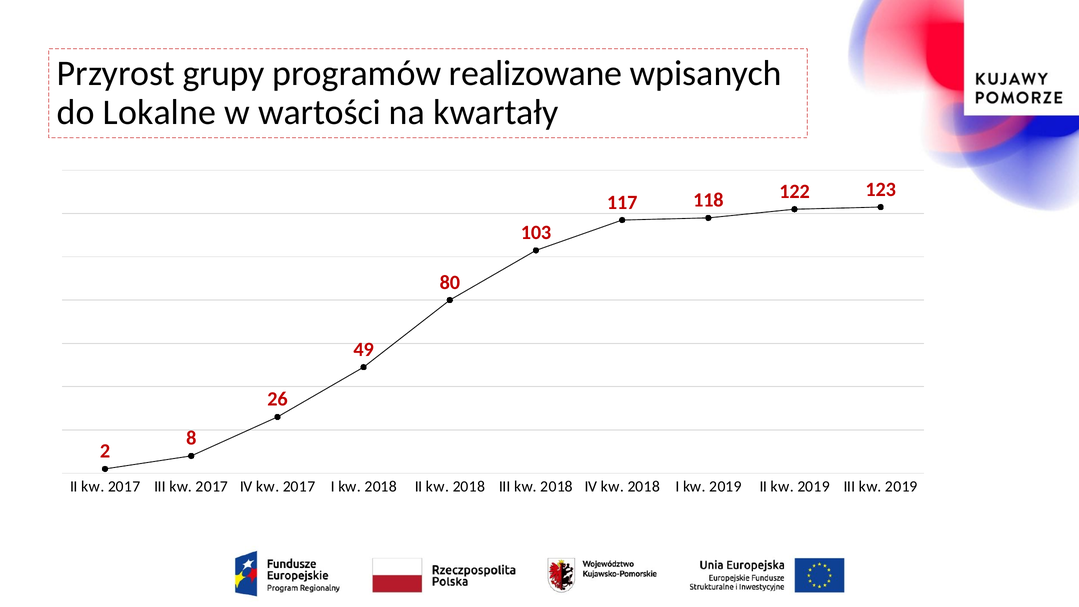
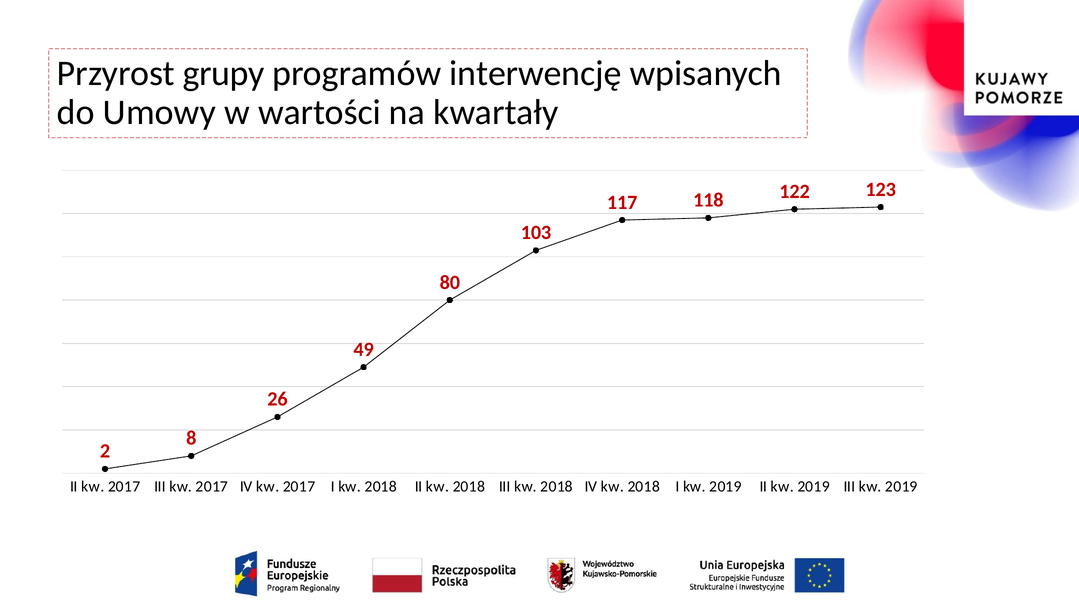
realizowane: realizowane -> interwencję (535, 73)
Lokalne: Lokalne -> Umowy (159, 112)
